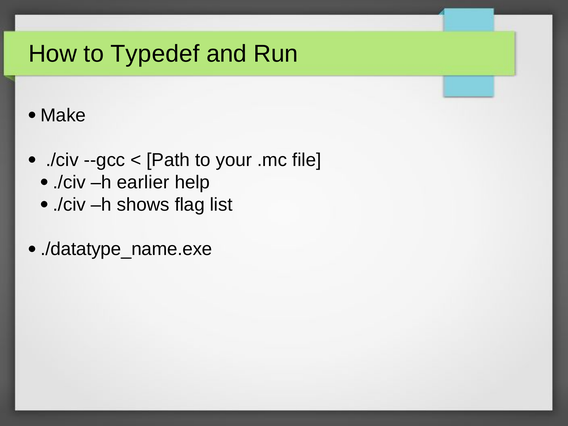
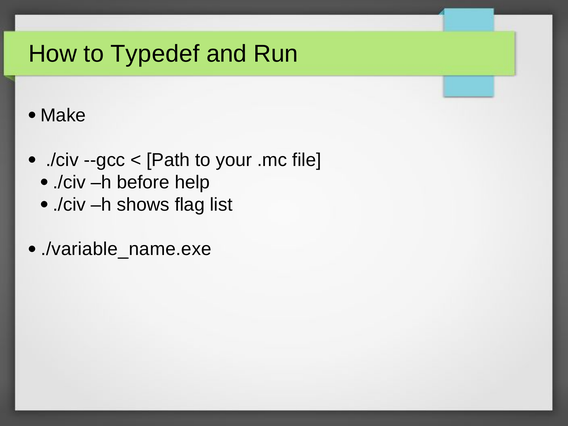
earlier: earlier -> before (143, 182)
./datatype_name.exe: ./datatype_name.exe -> ./variable_name.exe (126, 249)
